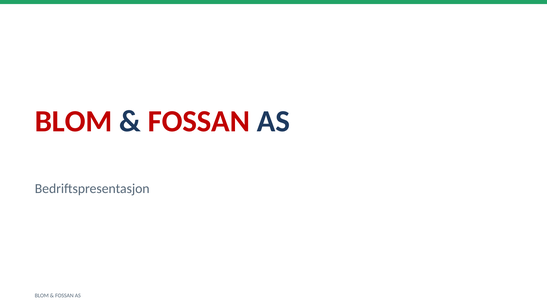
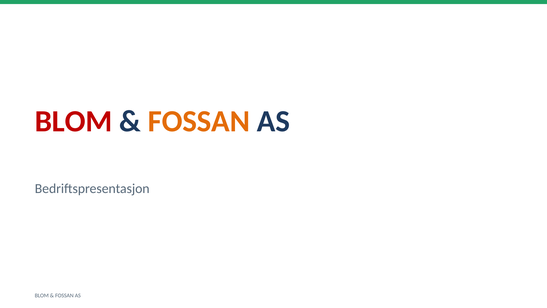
FOSSAN colour: red -> orange (199, 121)
